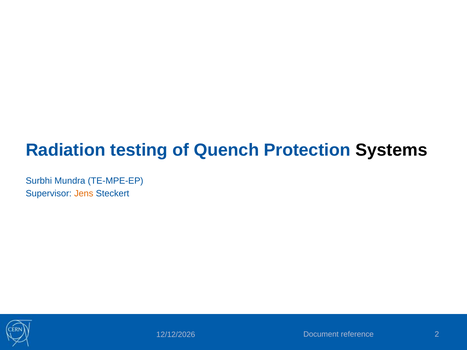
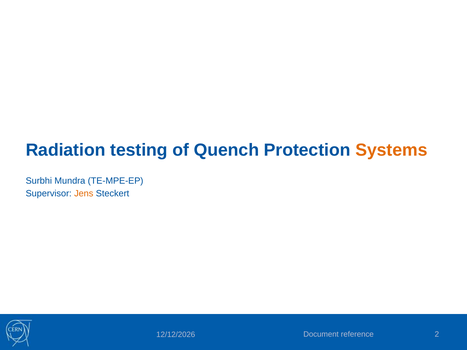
Systems colour: black -> orange (391, 150)
